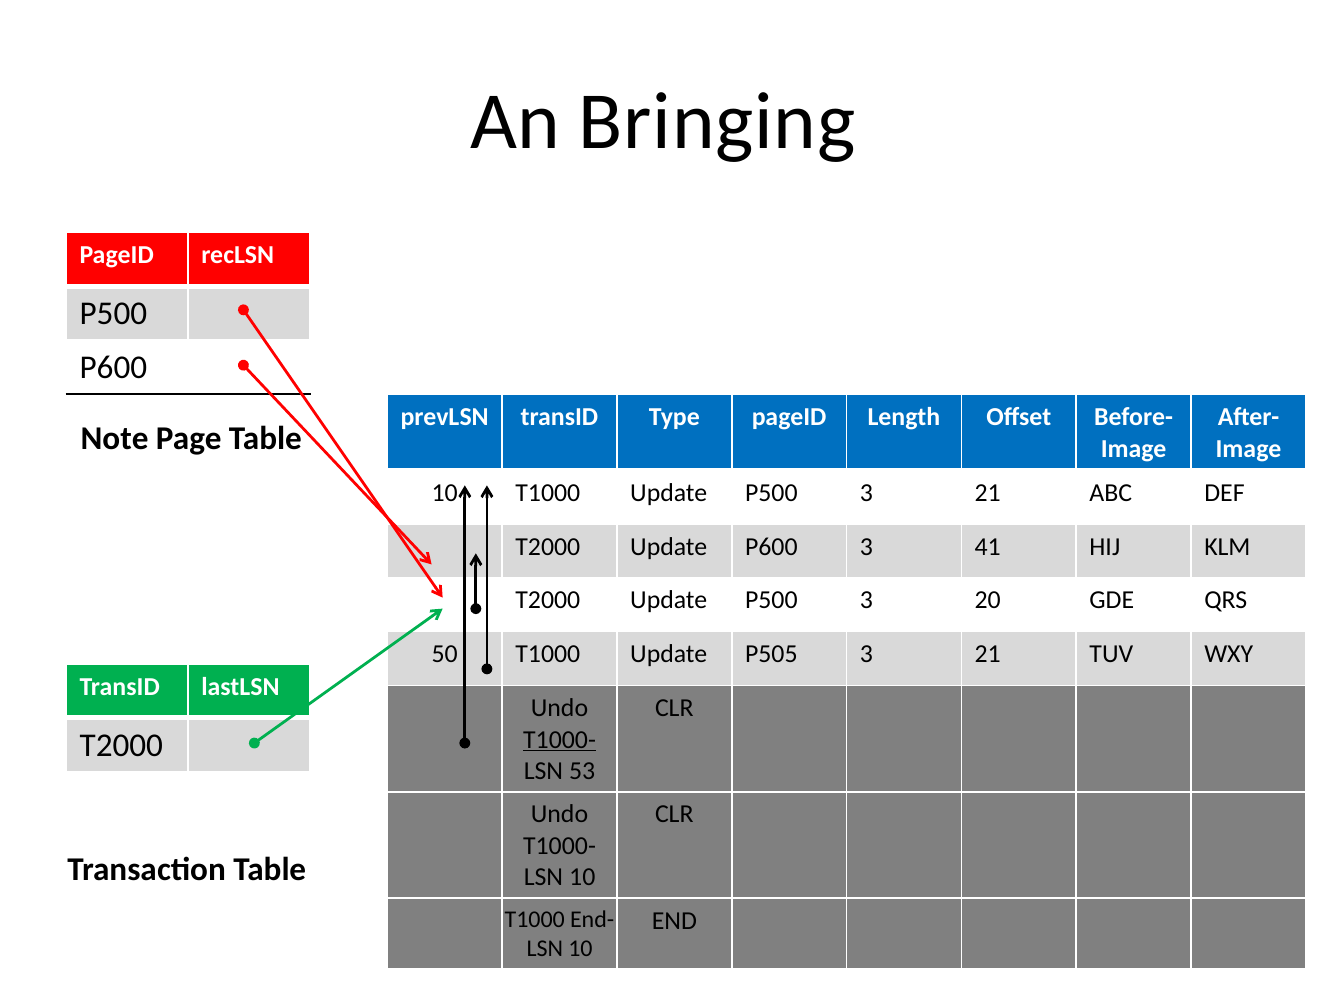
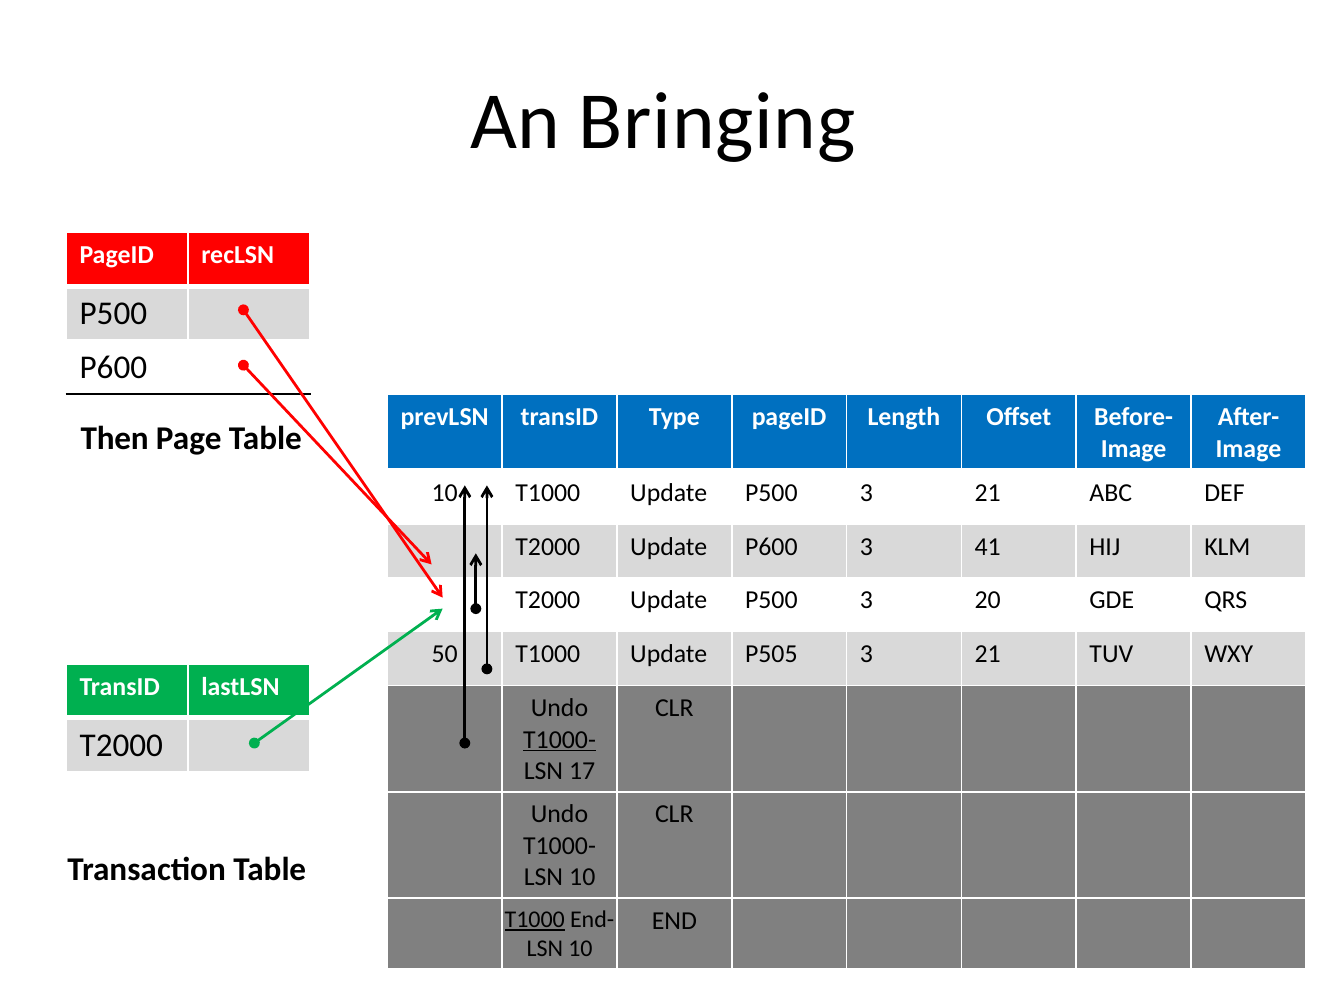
Note: Note -> Then (115, 438)
53: 53 -> 17 (582, 771)
T1000 underline: none -> present (535, 920)
